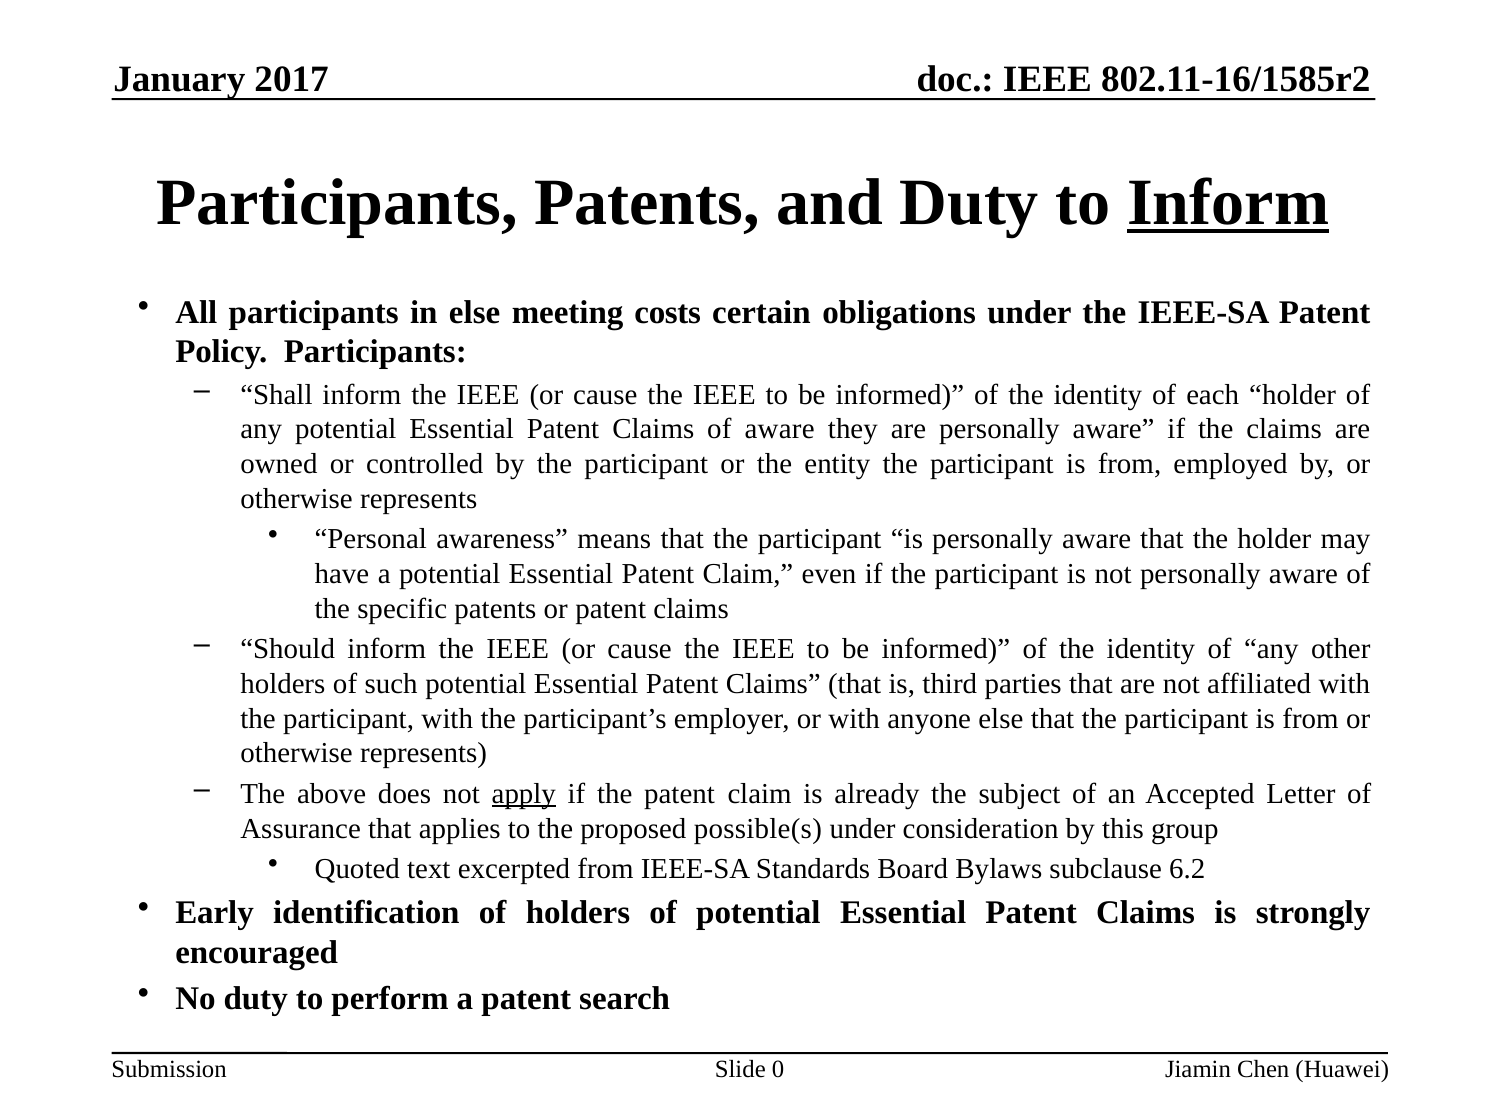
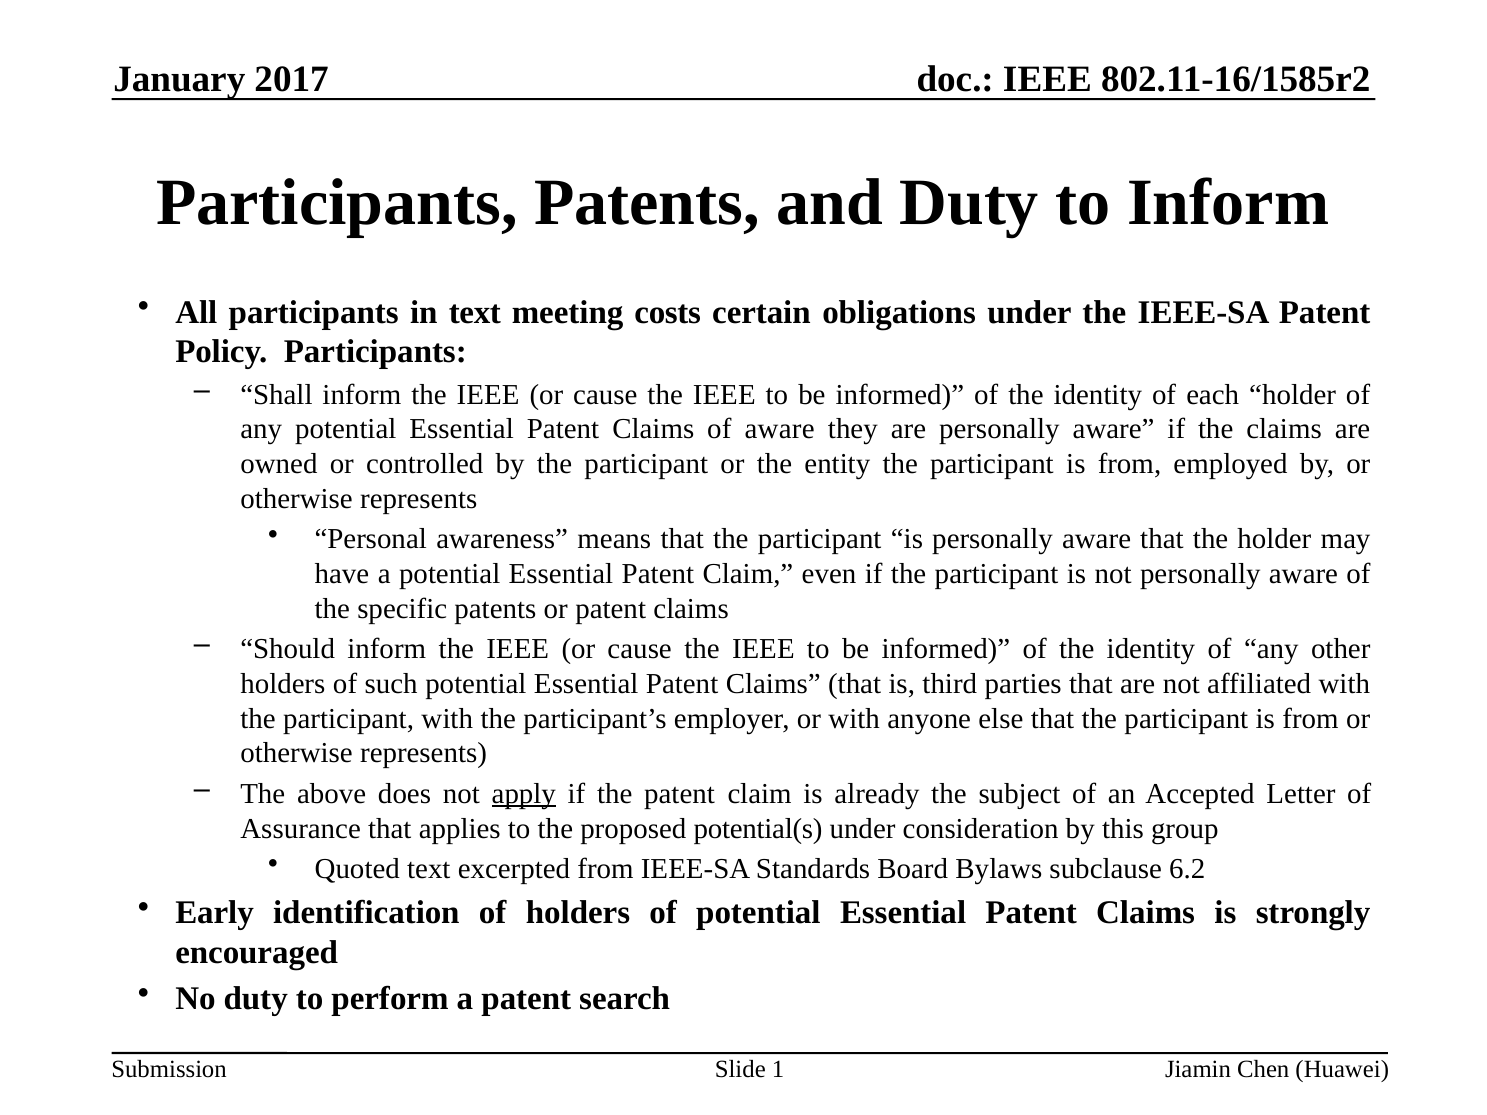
Inform underline: present -> none (1228, 203)
in else: else -> text (475, 312)
possible(s: possible(s -> potential(s (758, 829)
0: 0 -> 1 (778, 1070)
